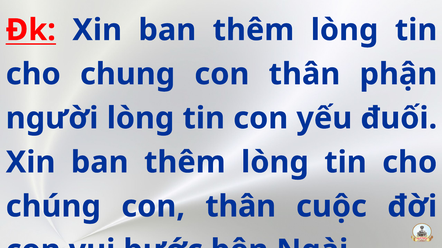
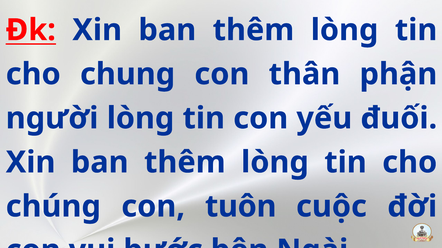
chúng con thân: thân -> tuôn (241, 207)
